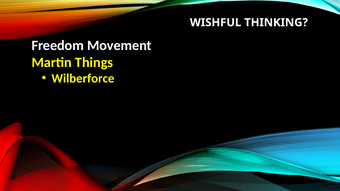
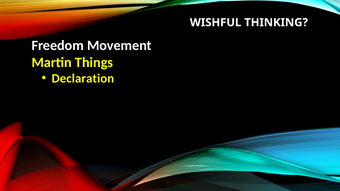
Wilberforce: Wilberforce -> Declaration (83, 78)
